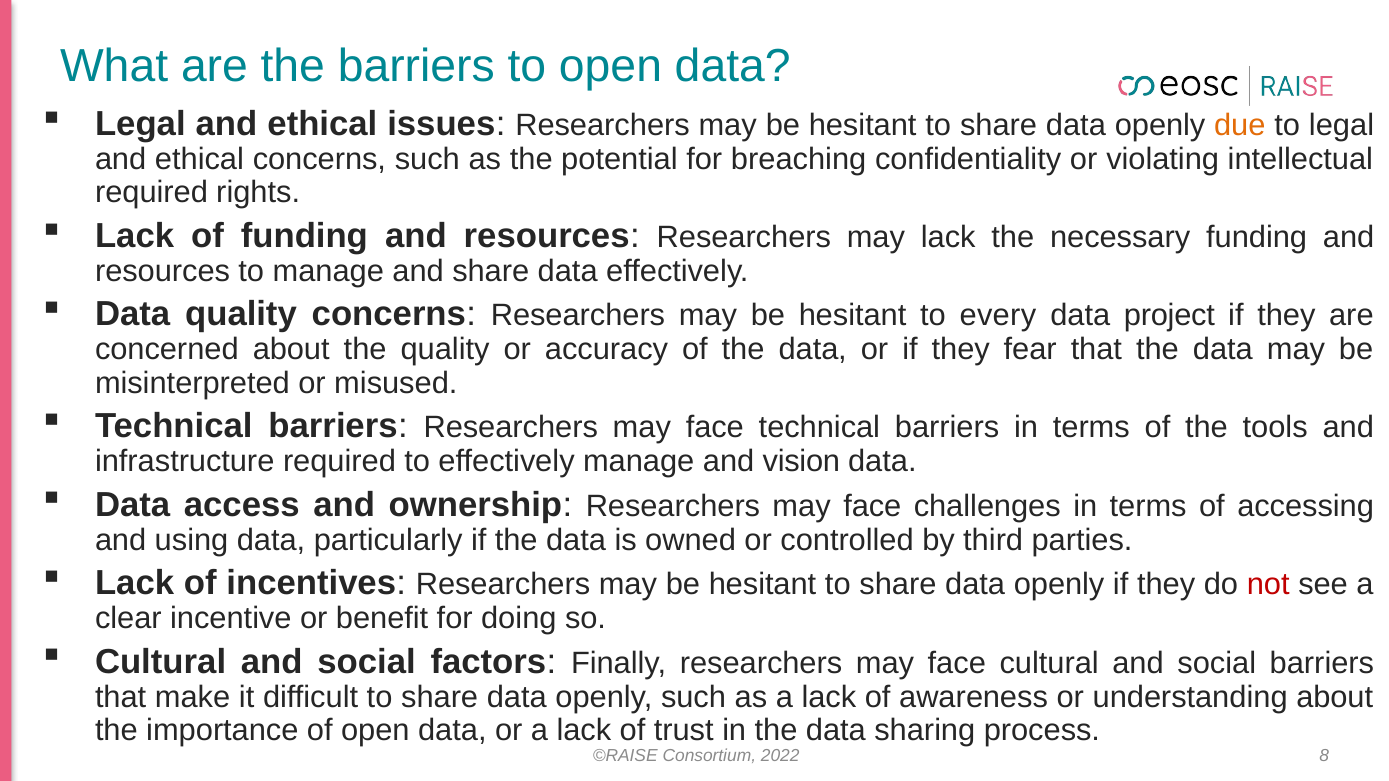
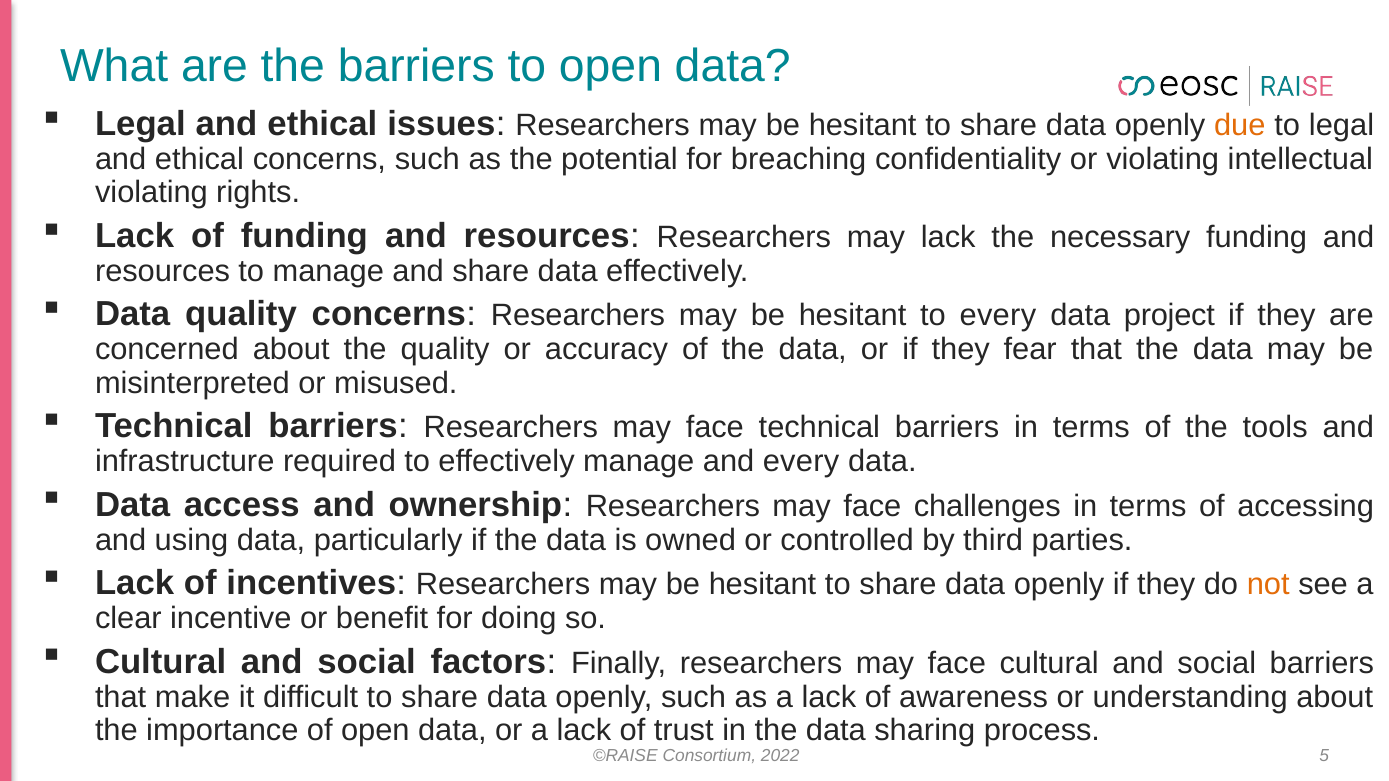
required: required -> violating (151, 193)
and vision: vision -> every (801, 462)
not colour: red -> orange (1268, 585)
8: 8 -> 5 (1324, 756)
